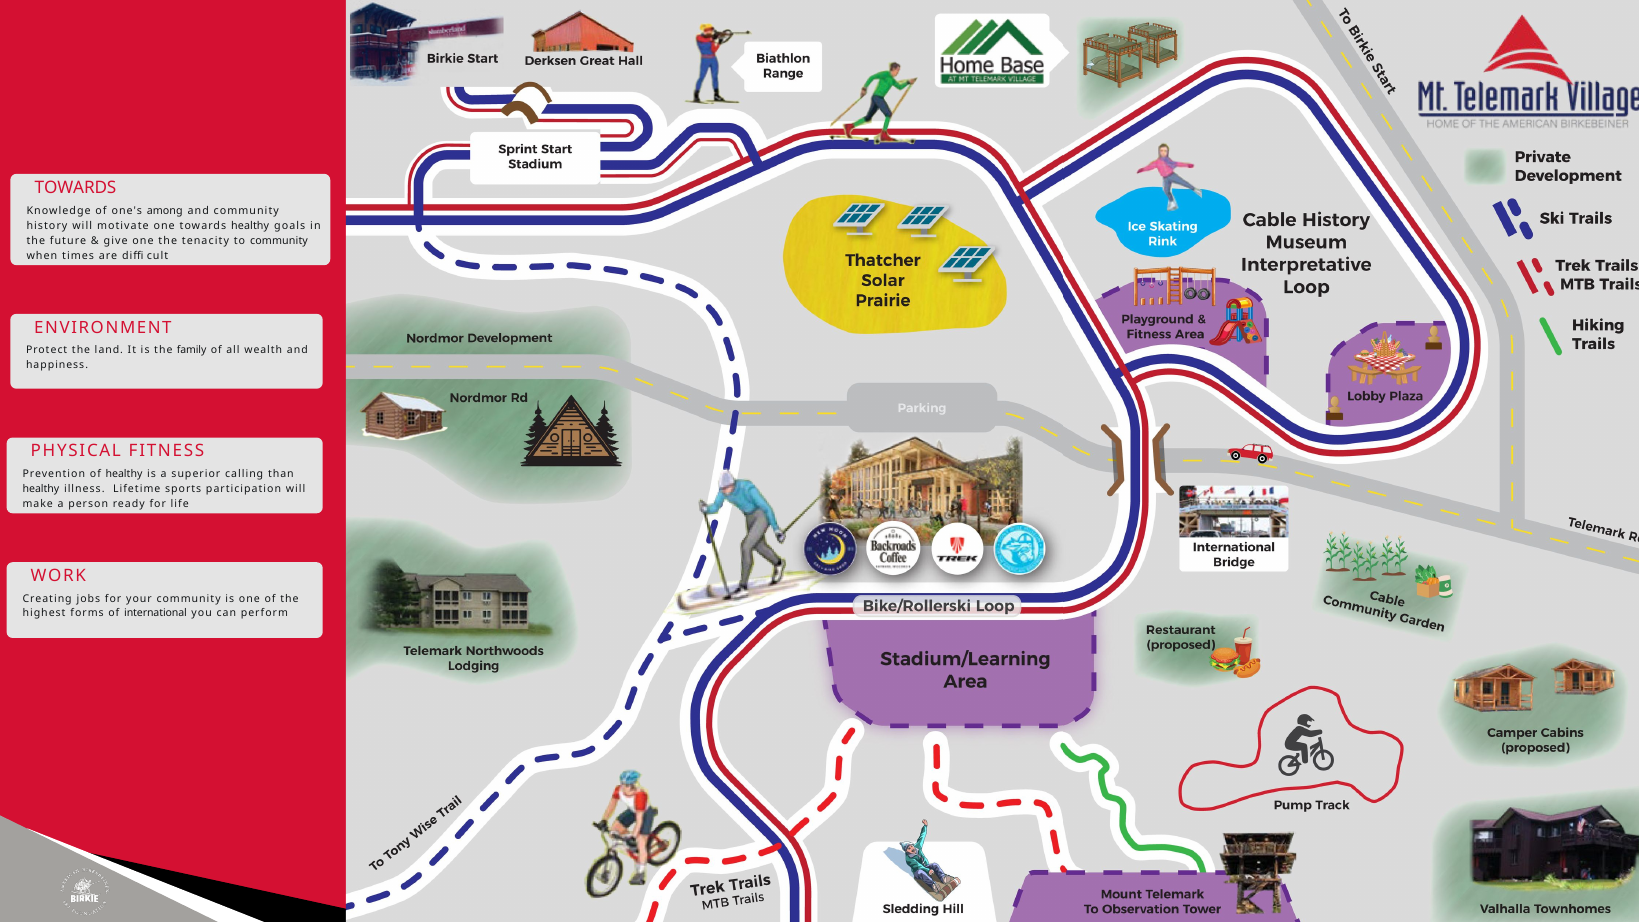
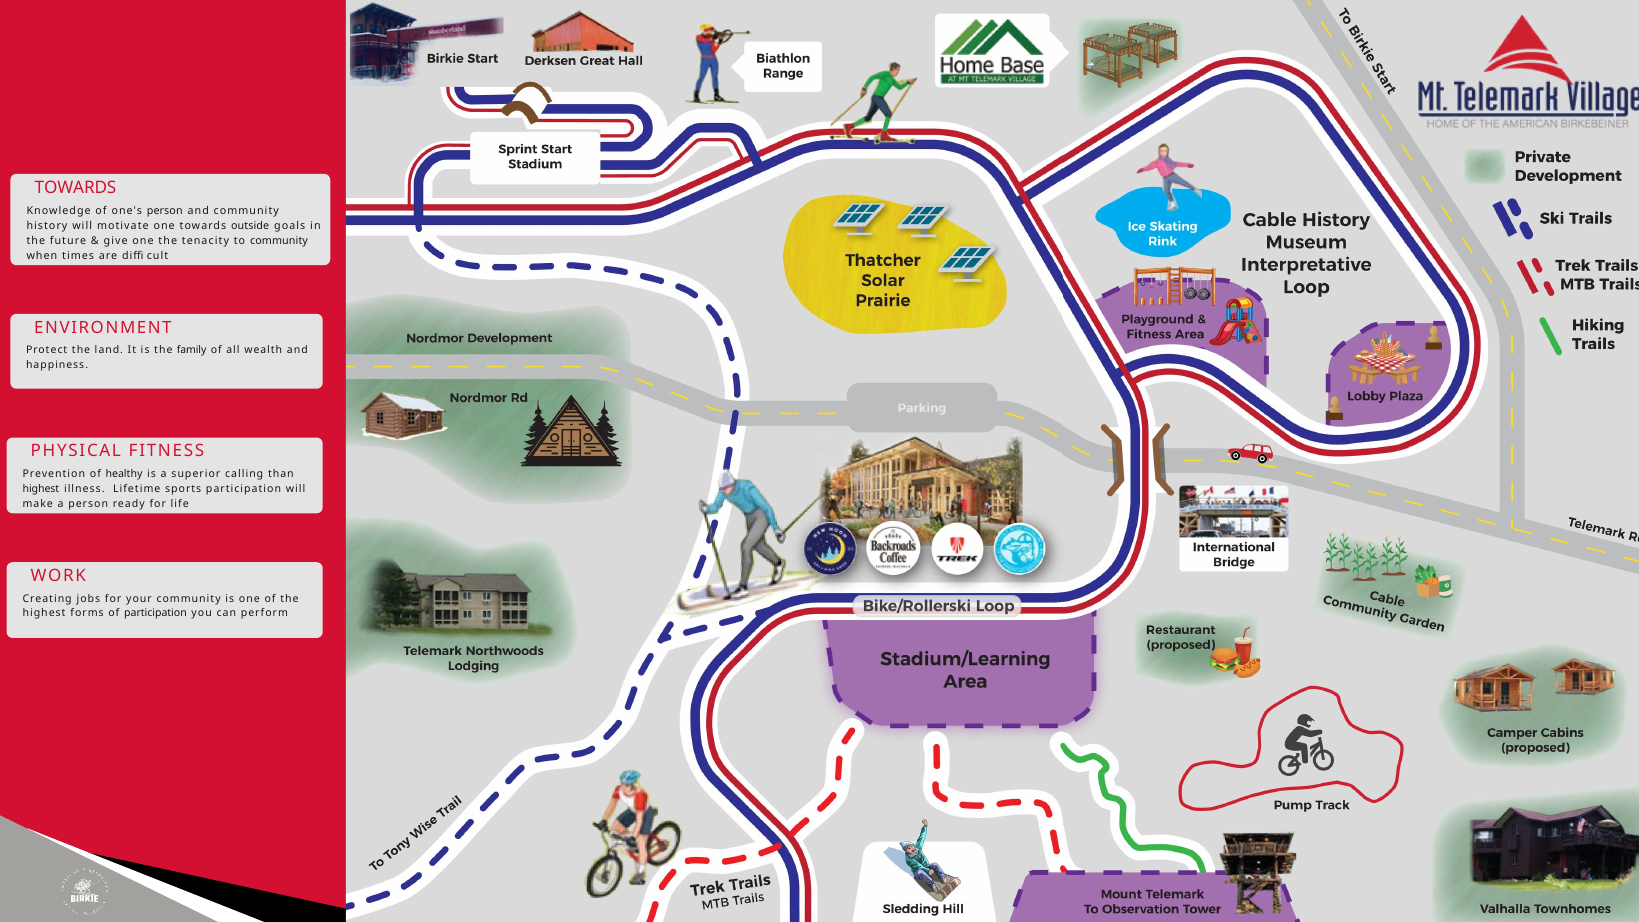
one's among: among -> person (165, 211)
towards healthy: healthy -> outside (250, 226)
healthy: healthy -> highest (41, 489)
of international: international -> participation (156, 613)
